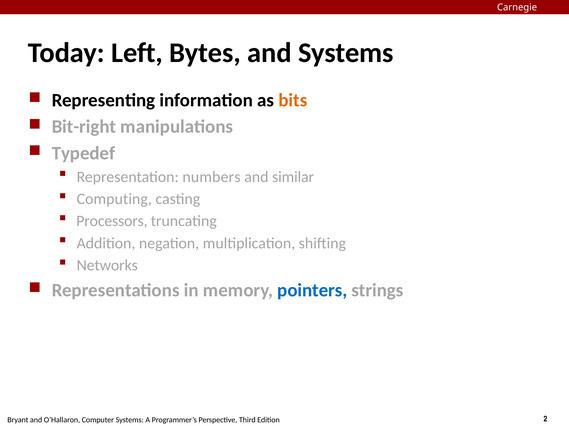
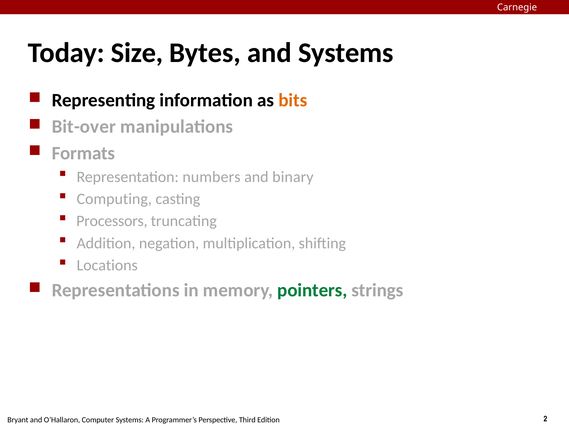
Left: Left -> Size (137, 53)
Bit-right: Bit-right -> Bit-over (84, 127)
Typedef: Typedef -> Formats (83, 153)
similar: similar -> binary (293, 177)
Networks: Networks -> Locations (107, 266)
pointers colour: blue -> green (312, 291)
